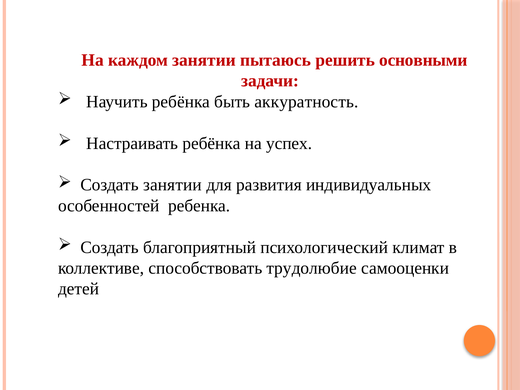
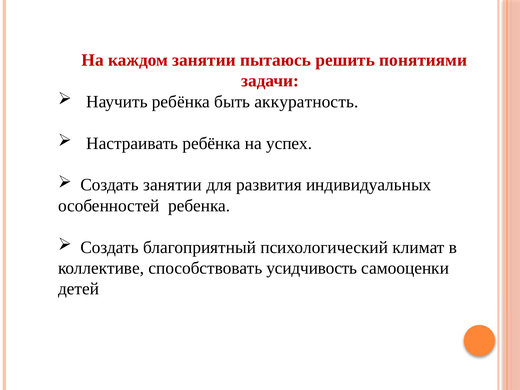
основными: основными -> понятиями (423, 60)
трудолюбие: трудолюбие -> усидчивость (312, 268)
